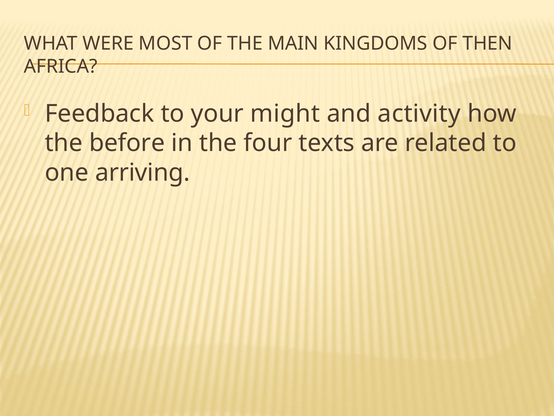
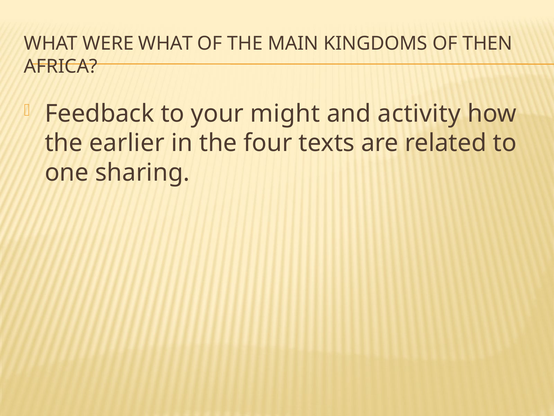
WERE MOST: MOST -> WHAT (166, 43)
before: before -> earlier (127, 143)
arriving: arriving -> sharing (142, 173)
